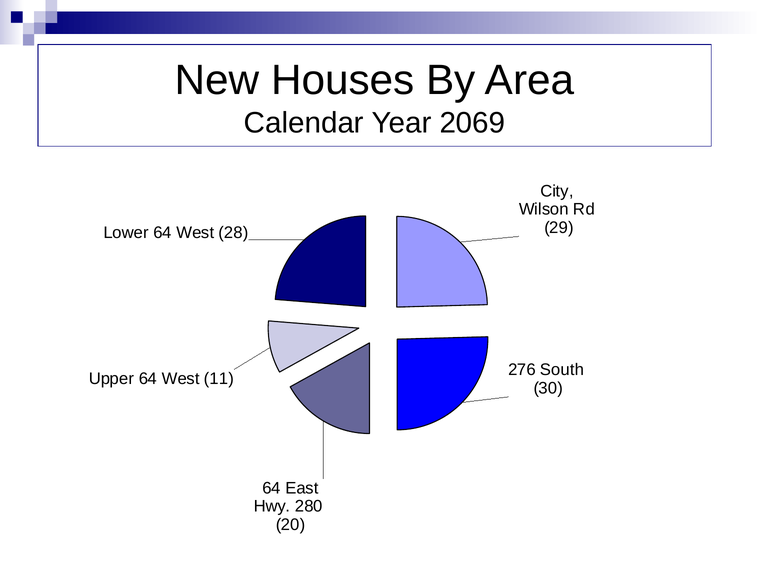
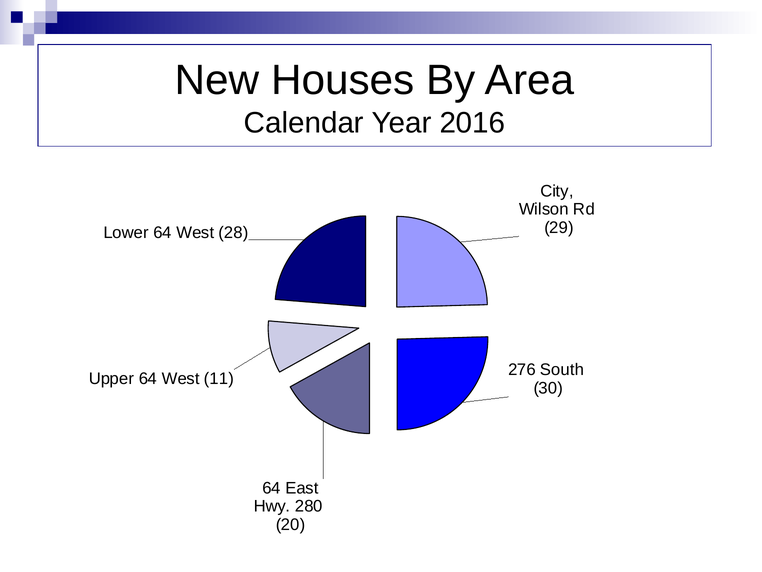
2069: 2069 -> 2016 (472, 123)
